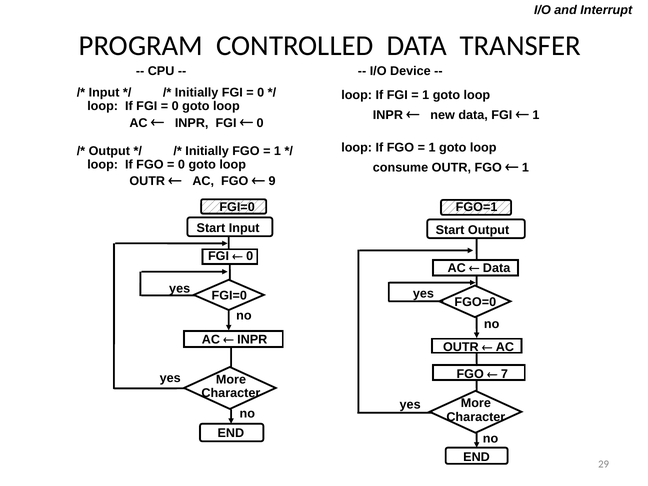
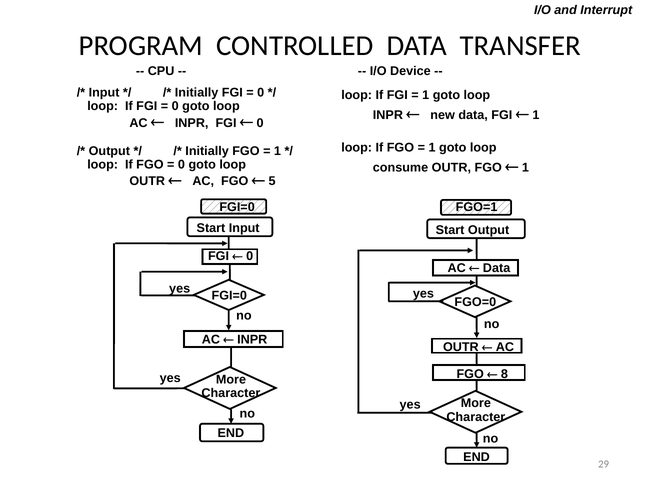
9: 9 -> 5 (272, 181)
7: 7 -> 8 (504, 374)
